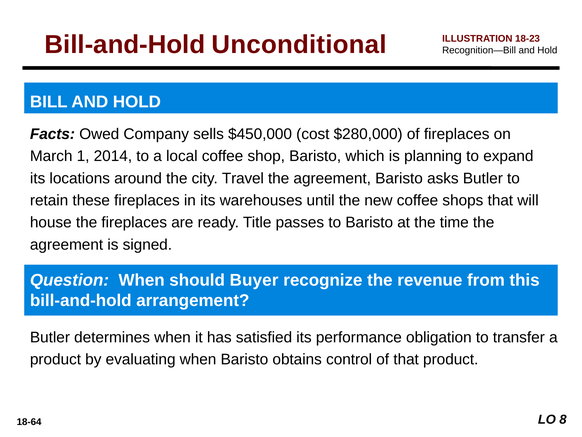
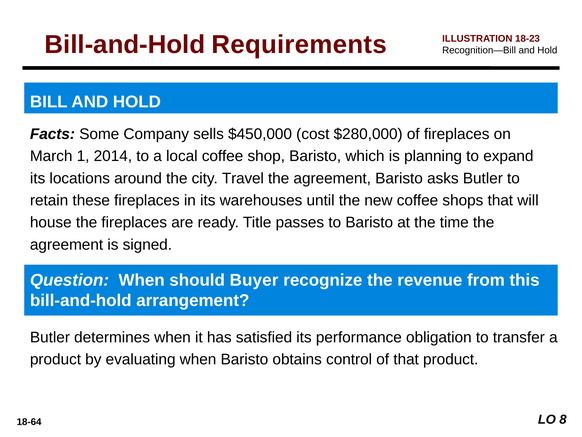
Unconditional: Unconditional -> Requirements (299, 44)
Owed: Owed -> Some (99, 134)
